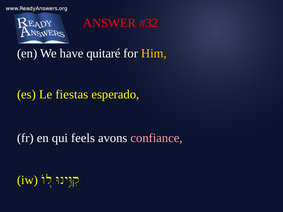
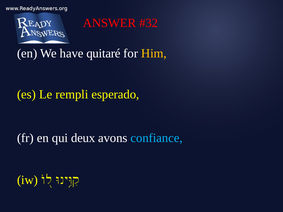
fiestas: fiestas -> rempli (72, 94)
feels: feels -> deux (83, 138)
confiance colour: pink -> light blue (157, 138)
